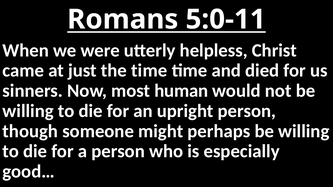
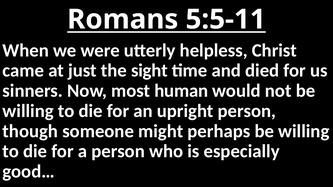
5:0-11: 5:0-11 -> 5:5-11 (226, 19)
the time: time -> sight (149, 71)
